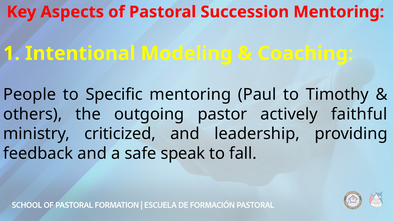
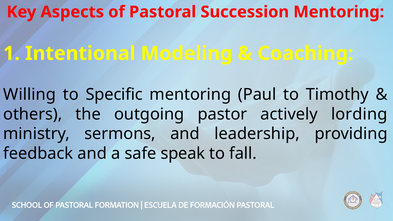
People: People -> Willing (30, 95)
faithful: faithful -> lording (359, 114)
criticized: criticized -> sermons (120, 134)
